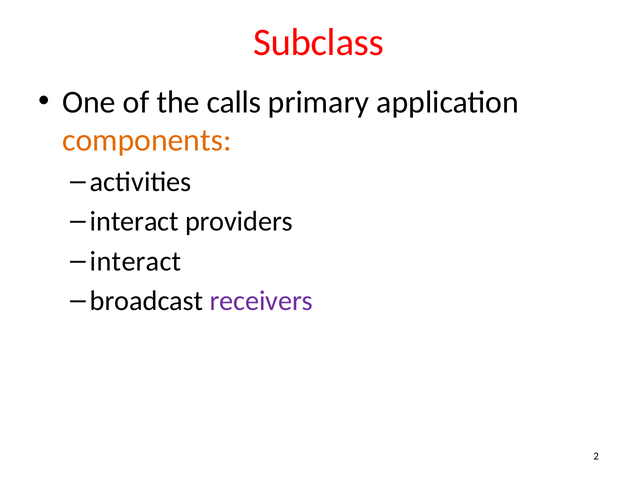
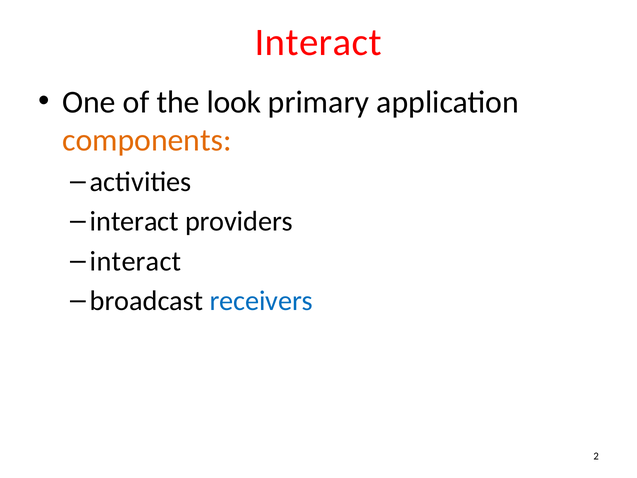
Subclass: Subclass -> Interact (318, 43)
calls: calls -> look (234, 102)
receivers colour: purple -> blue (261, 301)
